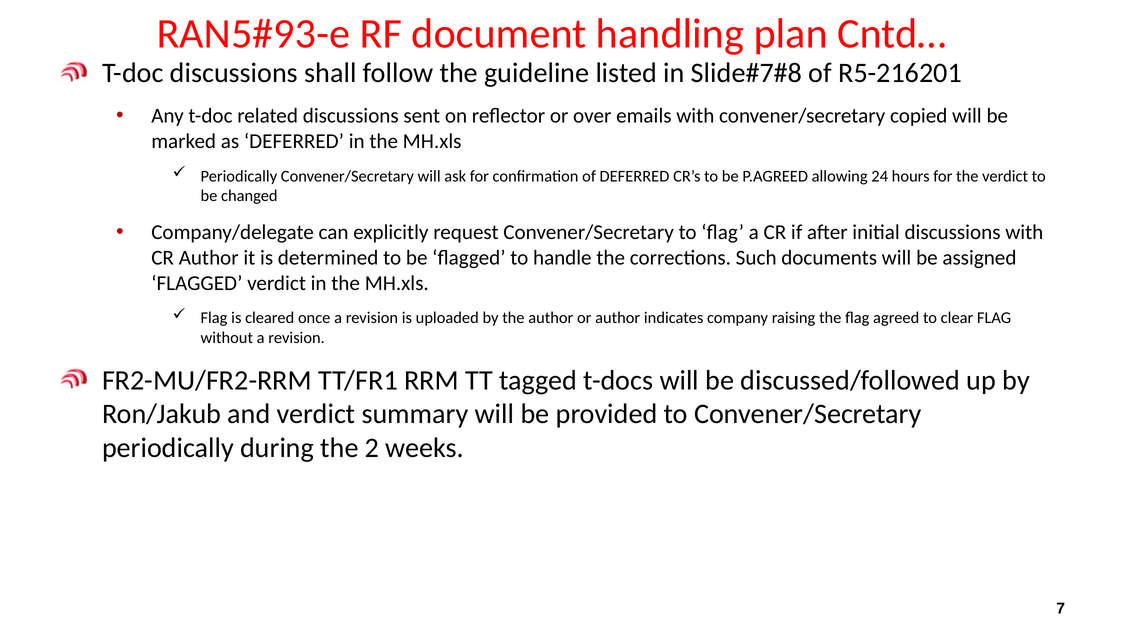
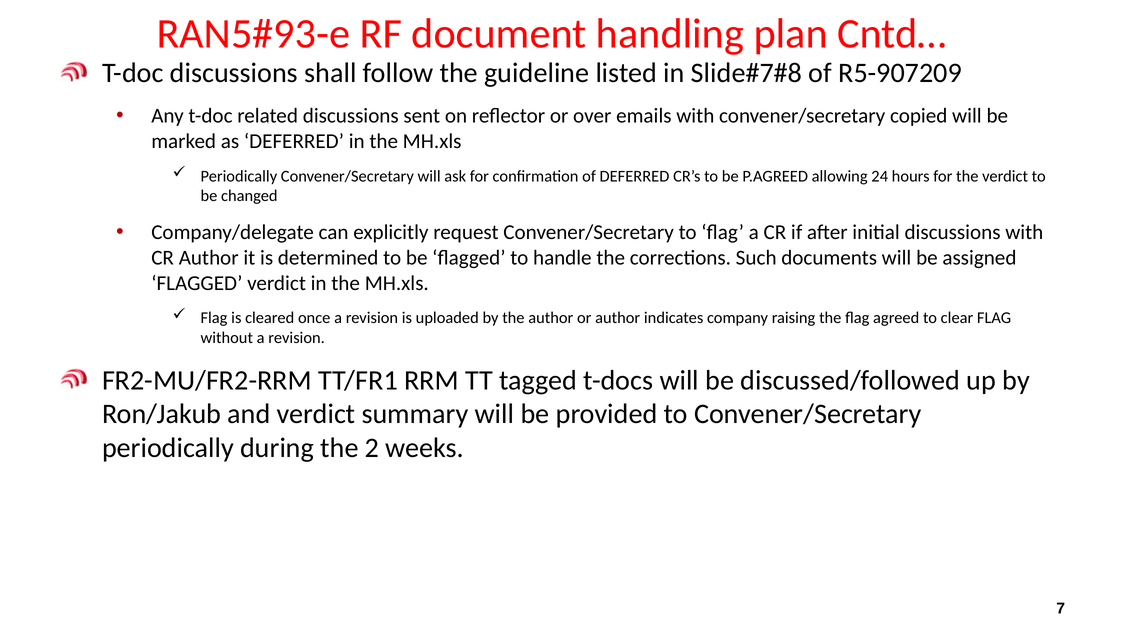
R5-216201: R5-216201 -> R5-907209 (900, 73)
